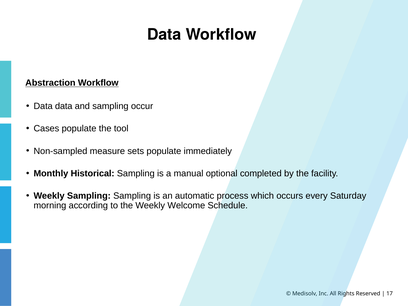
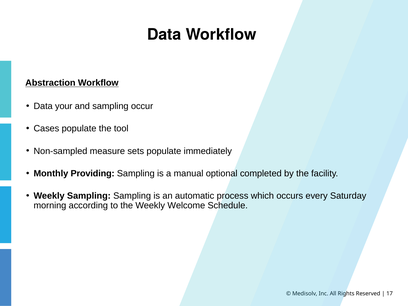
Data data: data -> your (64, 106)
Historical: Historical -> Providing (93, 173)
